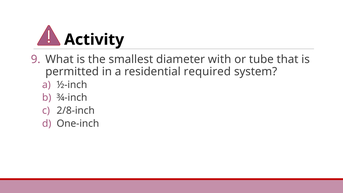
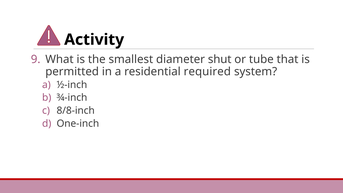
with: with -> shut (220, 59)
2/8-inch: 2/8-inch -> 8/8-inch (76, 111)
